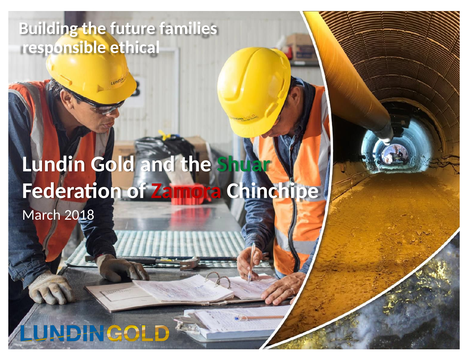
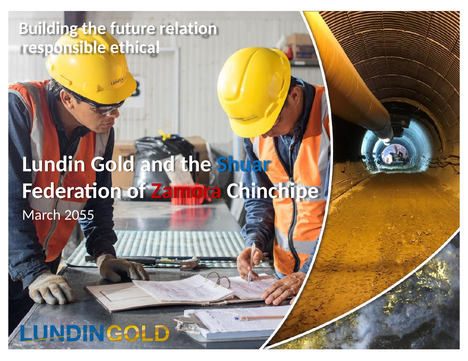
families: families -> relation (188, 28)
Shuar colour: green -> blue (244, 164)
2018: 2018 -> 2055 (79, 215)
